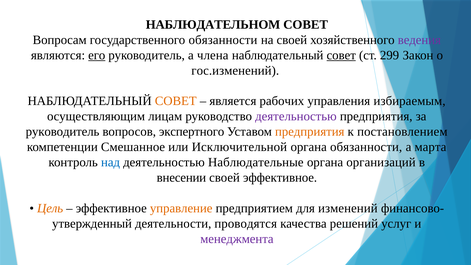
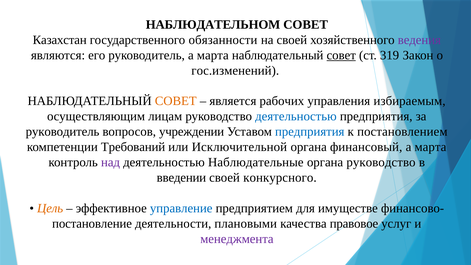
Вопросам: Вопросам -> Казахстан (60, 40)
его underline: present -> none (97, 55)
руководитель а члена: члена -> марта (213, 55)
299: 299 -> 319 (390, 55)
деятельностью colour: purple -> blue (296, 116)
экспертного: экспертного -> учреждении (192, 132)
предприятия colour: orange -> blue (310, 132)
Смешанное: Смешанное -> Требований (133, 147)
органа обязанности: обязанности -> финансовый (366, 147)
над colour: blue -> purple (110, 162)
органа организаций: организаций -> руководство (381, 162)
внесении: внесении -> введении (181, 178)
своей эффективное: эффективное -> конкурсного (280, 178)
управление colour: orange -> blue (181, 208)
изменений: изменений -> имуществе (348, 208)
утвержденный: утвержденный -> постановление (92, 223)
проводятся: проводятся -> плановыми (246, 223)
решений: решений -> правовое (354, 223)
